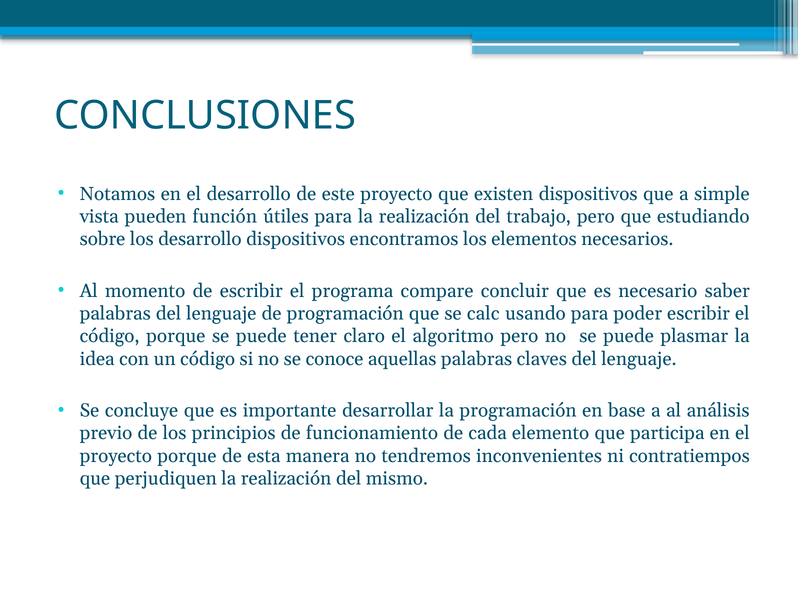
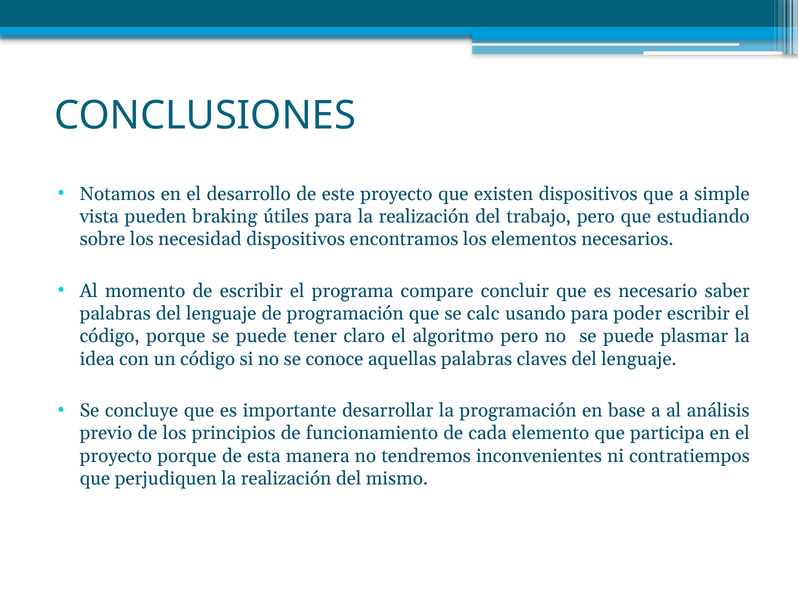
función: función -> braking (225, 217)
los desarrollo: desarrollo -> necesidad (200, 239)
